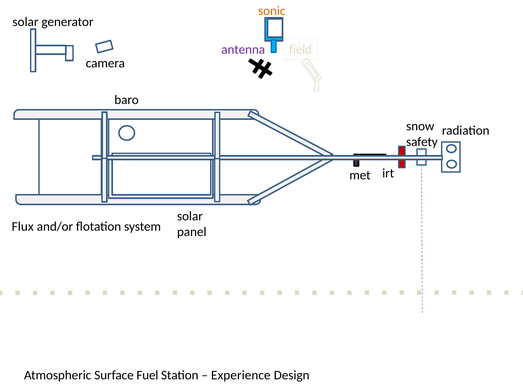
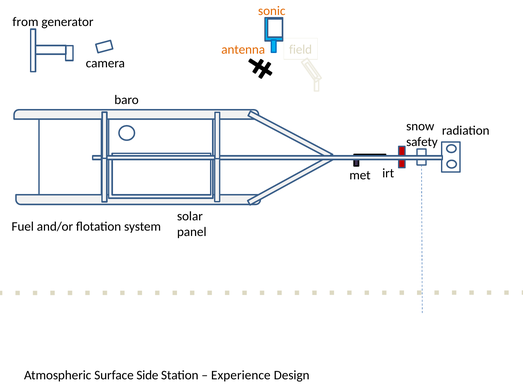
solar: solar -> from (25, 22)
antenna colour: purple -> orange (243, 50)
Flux: Flux -> Fuel (23, 227)
Fuel: Fuel -> Side (147, 375)
